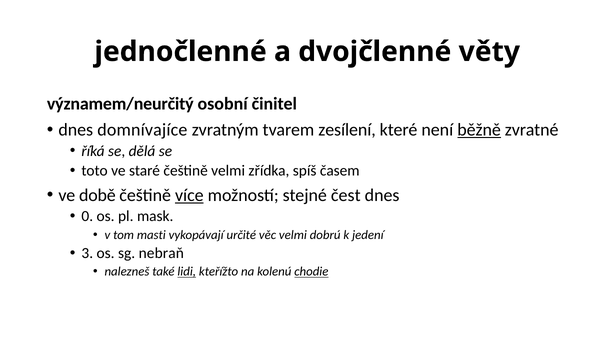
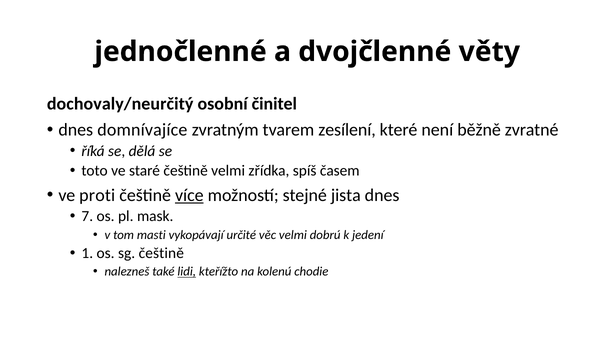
významem/neurčitý: významem/neurčitý -> dochovaly/neurčitý (120, 104)
běžně underline: present -> none (479, 130)
době: době -> proti (97, 195)
čest: čest -> jista (346, 195)
0: 0 -> 7 (87, 216)
3: 3 -> 1 (87, 253)
sg nebraň: nebraň -> češtině (161, 253)
chodie underline: present -> none (311, 272)
